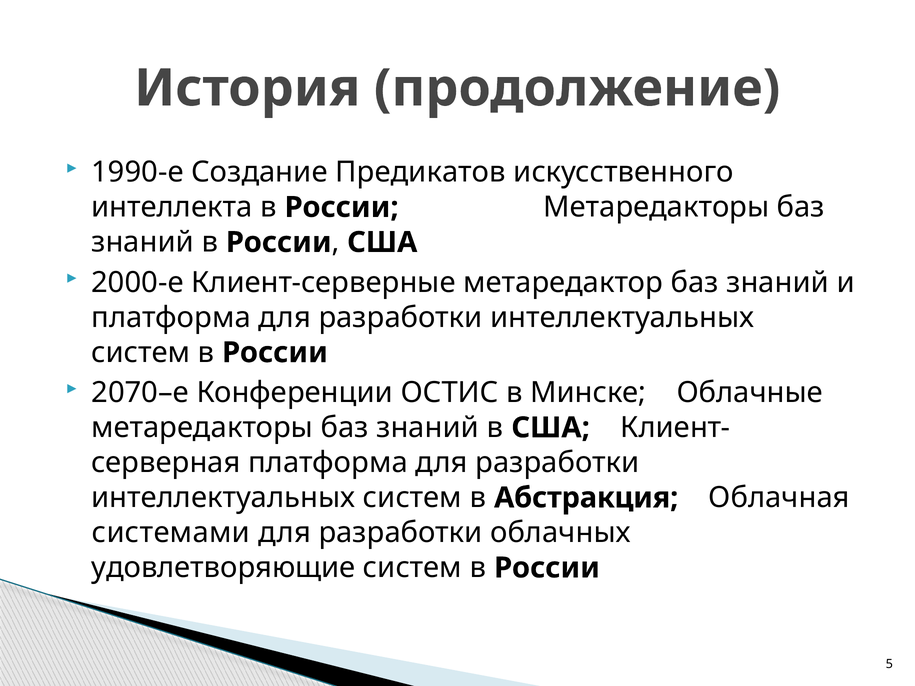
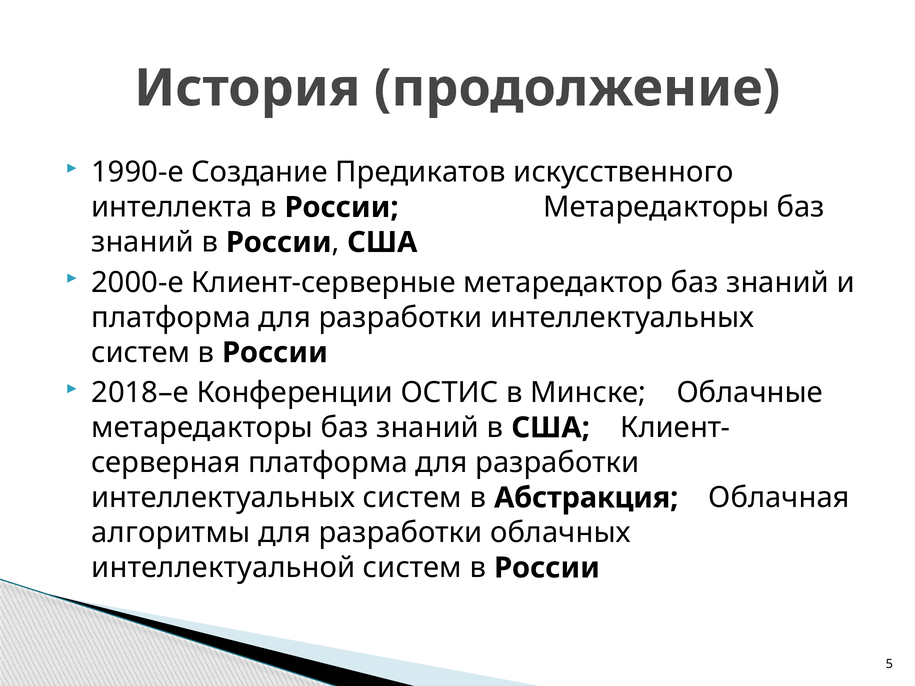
2070–е: 2070–е -> 2018–е (140, 393)
системами: системами -> алгоритмы (171, 533)
удовлетворяющие: удовлетворяющие -> интеллектуальной (223, 568)
